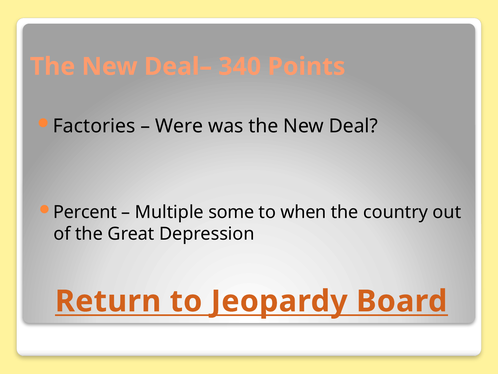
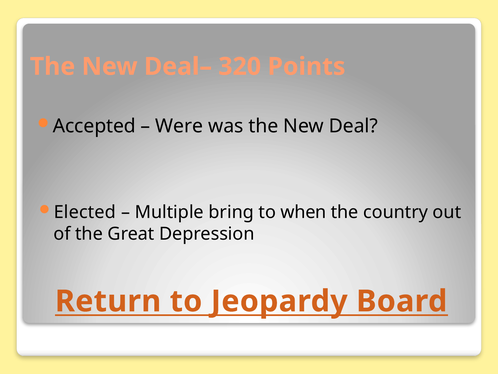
340: 340 -> 320 (240, 67)
Factories: Factories -> Accepted (94, 126)
Percent: Percent -> Elected (85, 212)
some: some -> bring (231, 212)
